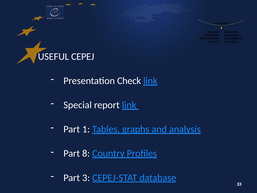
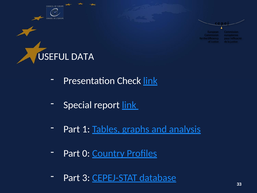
CEPEJ: CEPEJ -> DATA (83, 57)
8: 8 -> 0 (86, 153)
